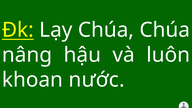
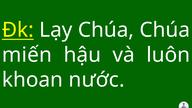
nâng: nâng -> miến (27, 55)
